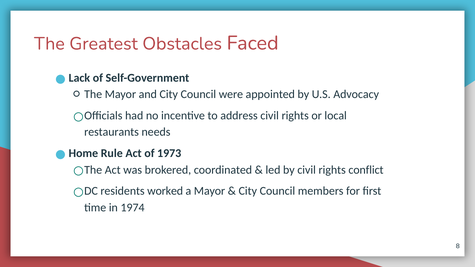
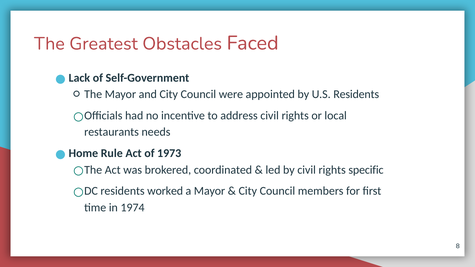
U.S Advocacy: Advocacy -> Residents (356, 94)
conflict: conflict -> specific (366, 170)
